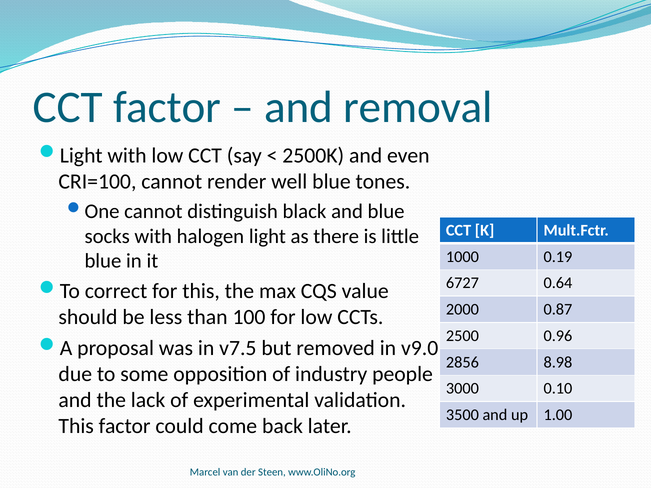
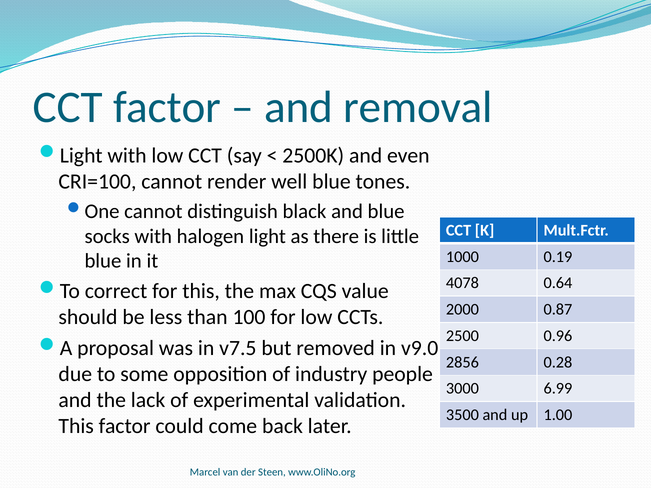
6727: 6727 -> 4078 (462, 283)
8.98: 8.98 -> 0.28 (558, 362)
0.10: 0.10 -> 6.99 (558, 389)
